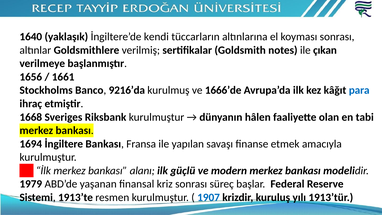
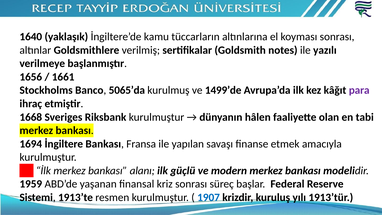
kendi: kendi -> kamu (156, 37)
çıkan: çıkan -> yazılı (325, 50)
9216’da: 9216’da -> 5065’da (127, 90)
1666’de: 1666’de -> 1499’de (223, 90)
para colour: blue -> purple (359, 90)
1979: 1979 -> 1959 (31, 184)
